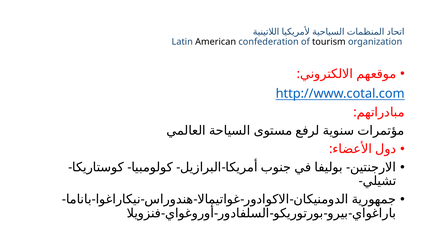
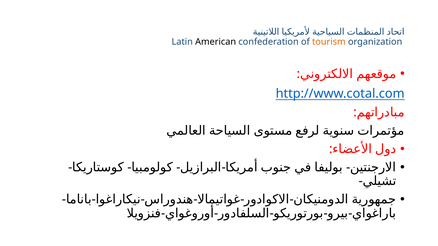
tourism colour: black -> orange (329, 42)
